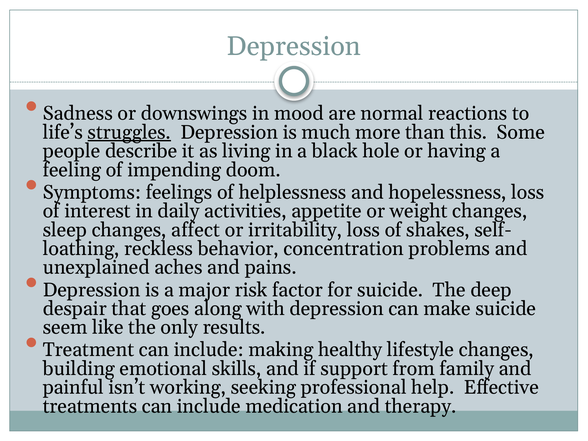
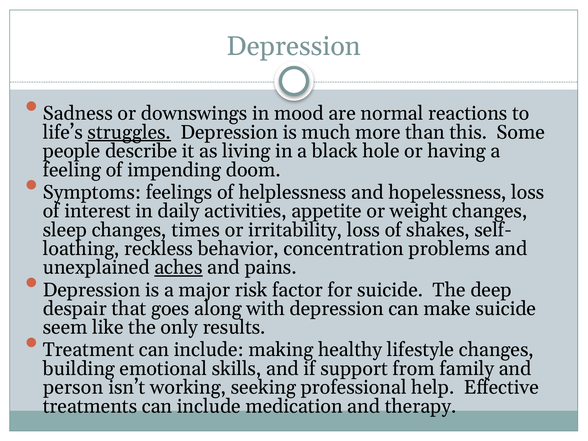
affect: affect -> times (196, 230)
aches underline: none -> present (178, 268)
painful: painful -> person (73, 387)
